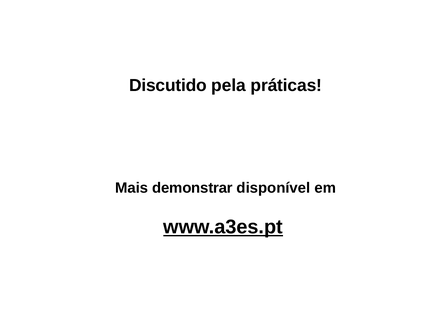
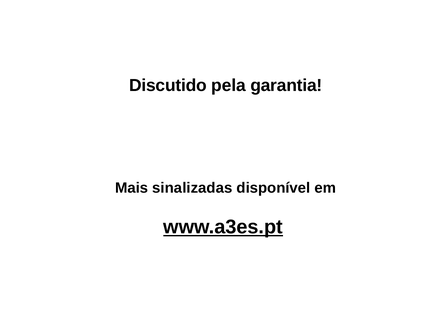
práticas: práticas -> garantia (286, 85)
demonstrar: demonstrar -> sinalizadas (192, 188)
